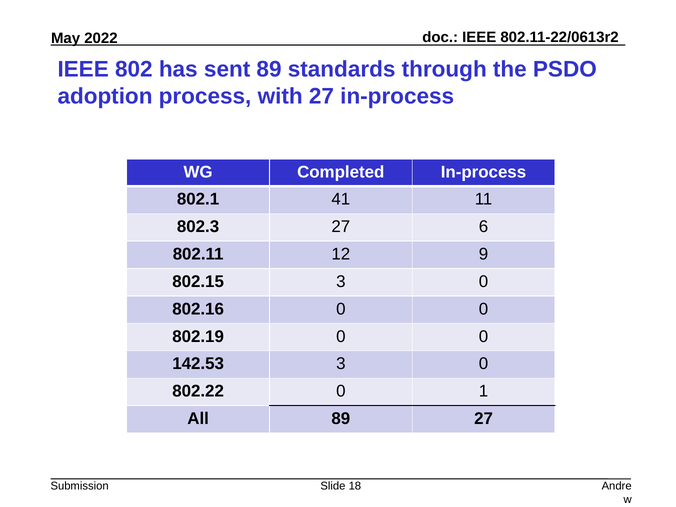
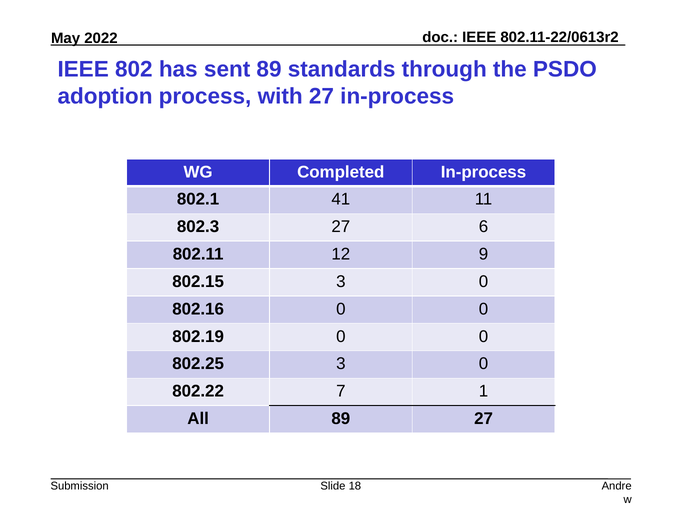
142.53: 142.53 -> 802.25 (198, 364)
802.22 0: 0 -> 7 (341, 391)
